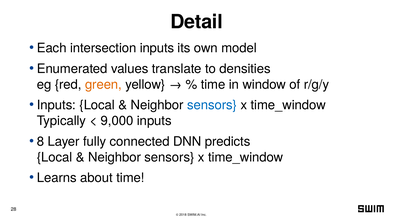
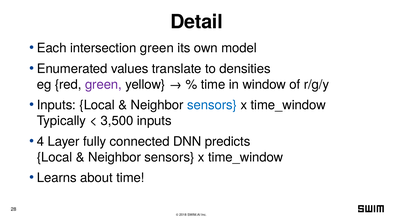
intersection inputs: inputs -> green (157, 48)
green colour: orange -> purple (103, 84)
9,000: 9,000 -> 3,500 (117, 121)
8: 8 -> 4 (40, 141)
